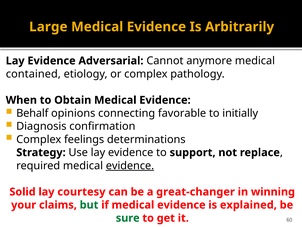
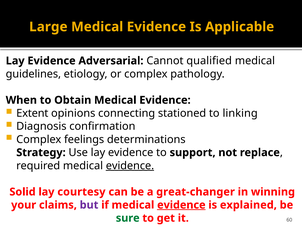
Arbitrarily: Arbitrarily -> Applicable (240, 27)
anymore: anymore -> qualified (209, 61)
contained: contained -> guidelines (33, 74)
Behalf: Behalf -> Extent (32, 113)
favorable: favorable -> stationed (182, 113)
initially: initially -> linking (240, 113)
but colour: green -> purple (89, 205)
evidence underline: none -> present (181, 205)
